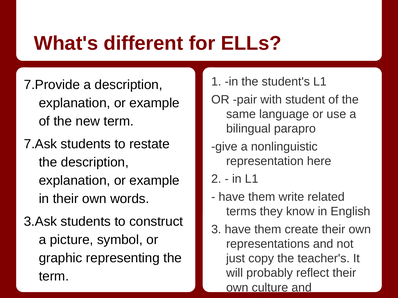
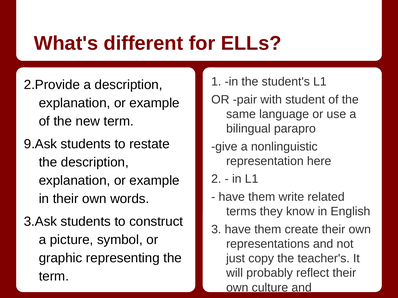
7.Provide: 7.Provide -> 2.Provide (52, 85)
7.Ask: 7.Ask -> 9.Ask (40, 144)
